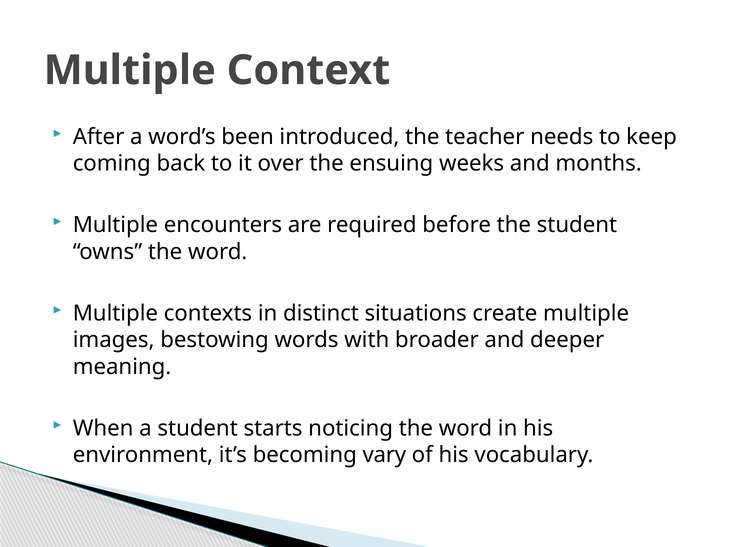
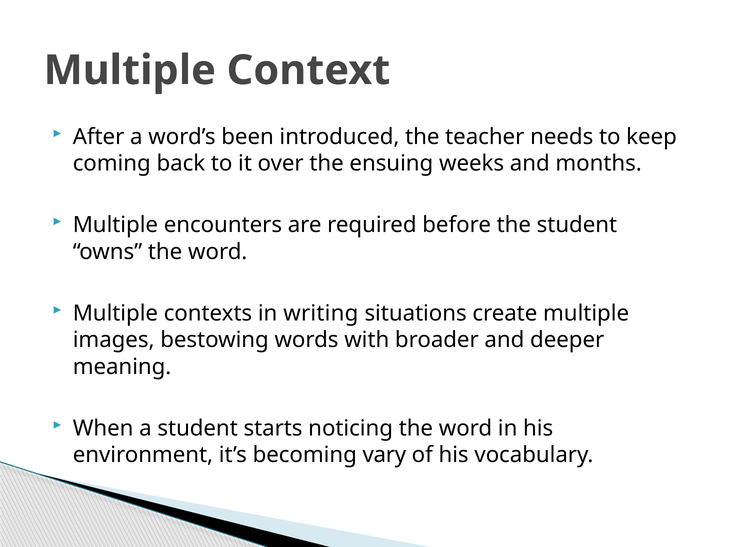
distinct: distinct -> writing (321, 313)
